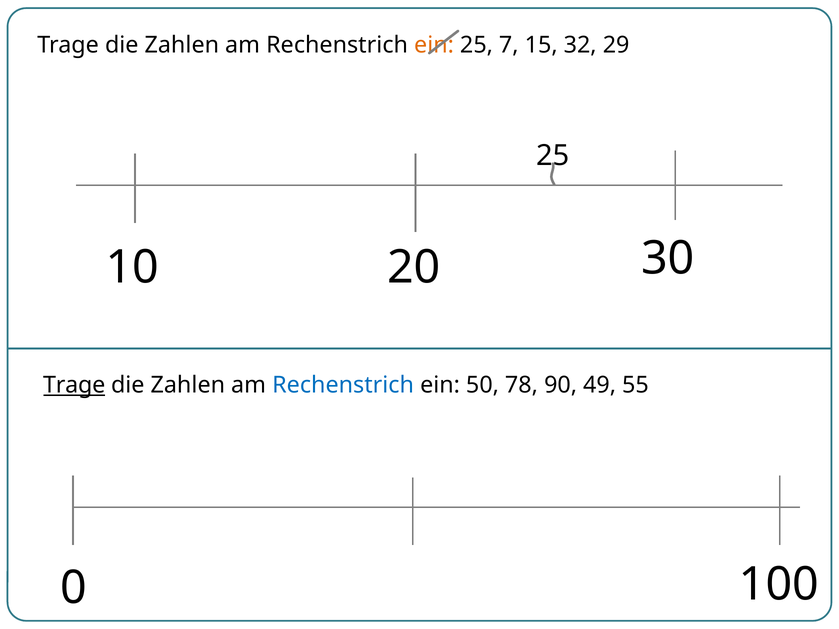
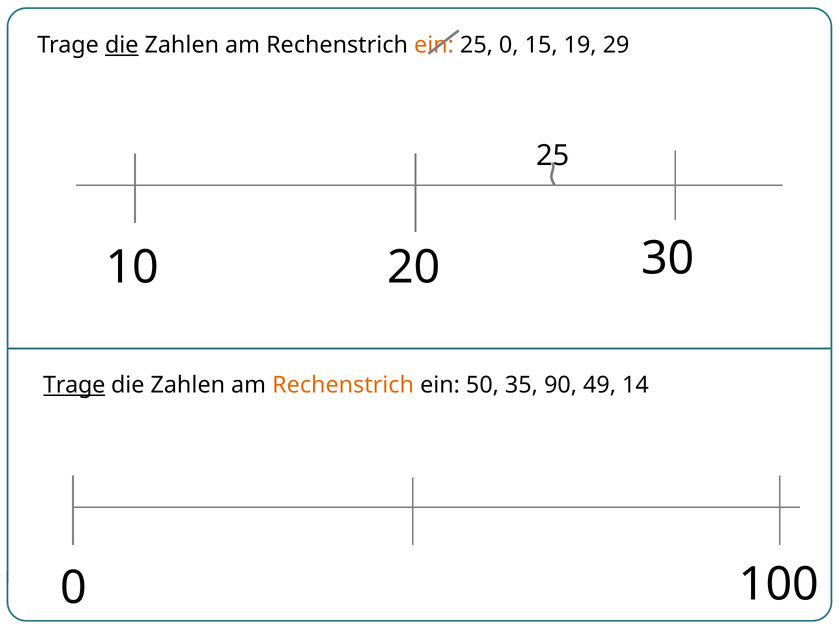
die underline: none -> present (122, 45)
25 7: 7 -> 0 (509, 45)
32: 32 -> 19 (580, 45)
Rechenstrich colour: blue -> orange (343, 385)
78: 78 -> 35 (521, 385)
55: 55 -> 14 (635, 385)
